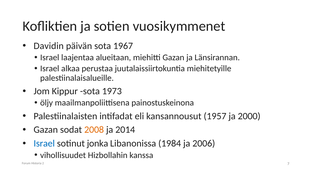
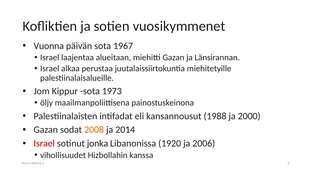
Davidin: Davidin -> Vuonna (49, 46)
1957: 1957 -> 1988 (215, 116)
Israel colour: blue -> red (44, 144)
1984: 1984 -> 1920 (170, 144)
